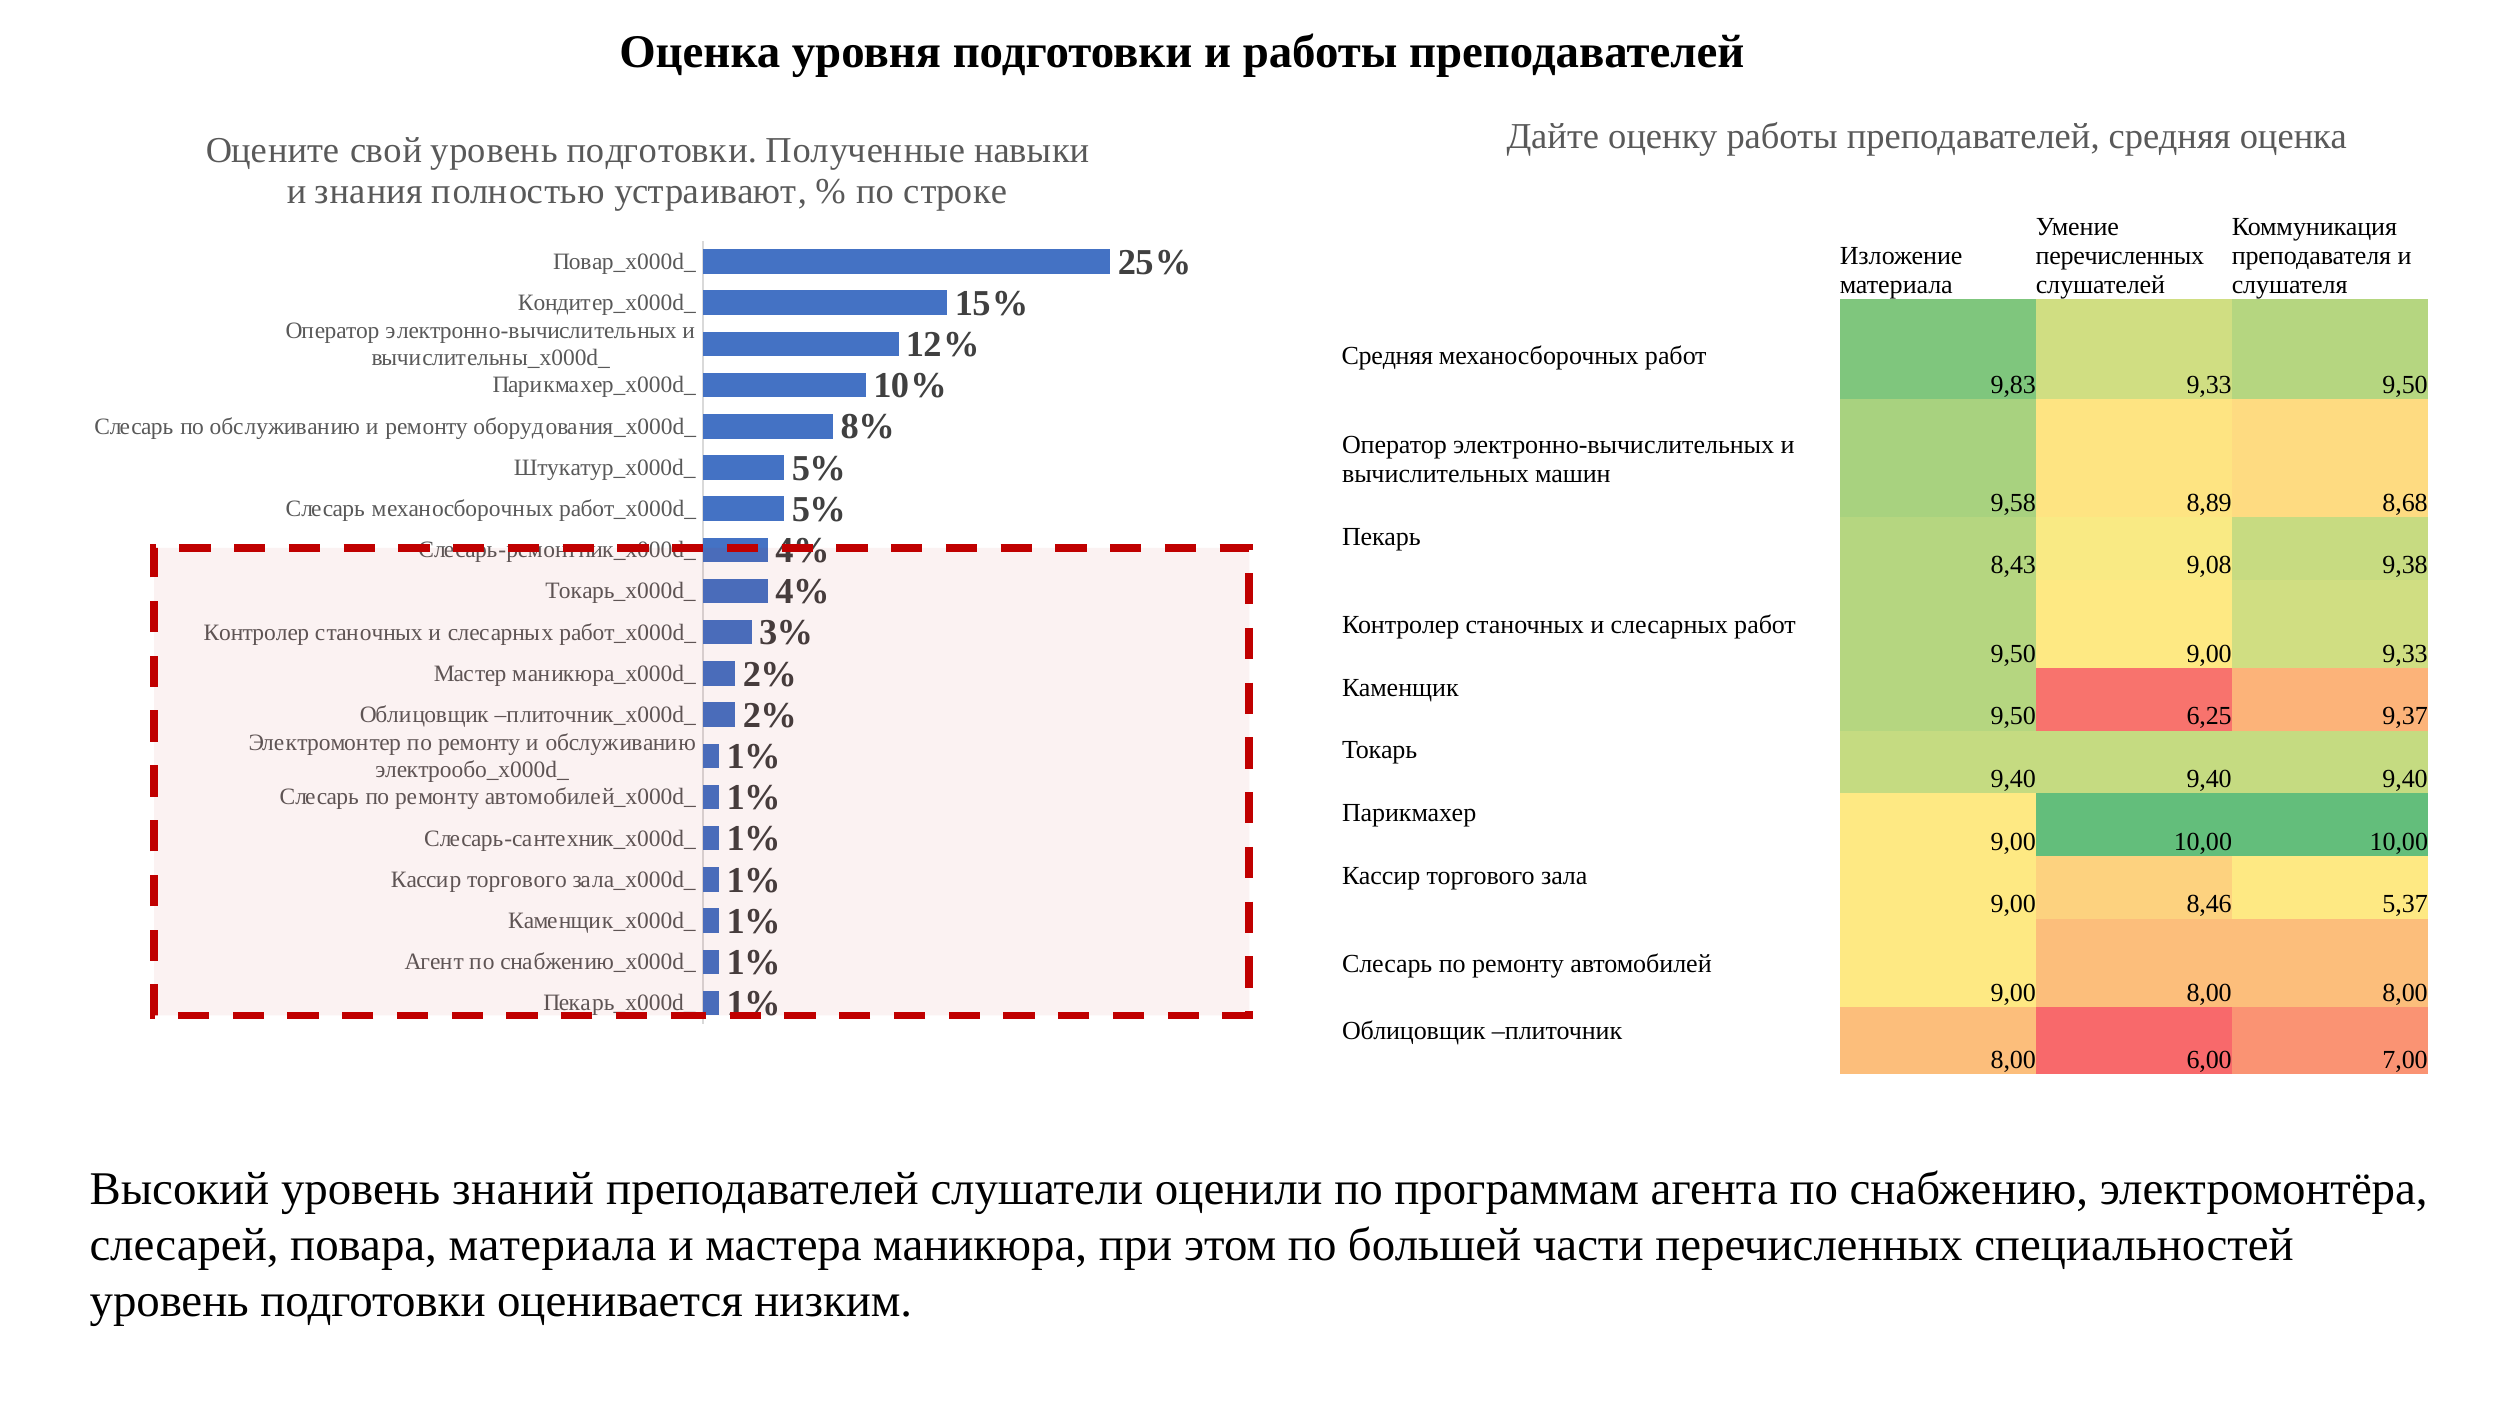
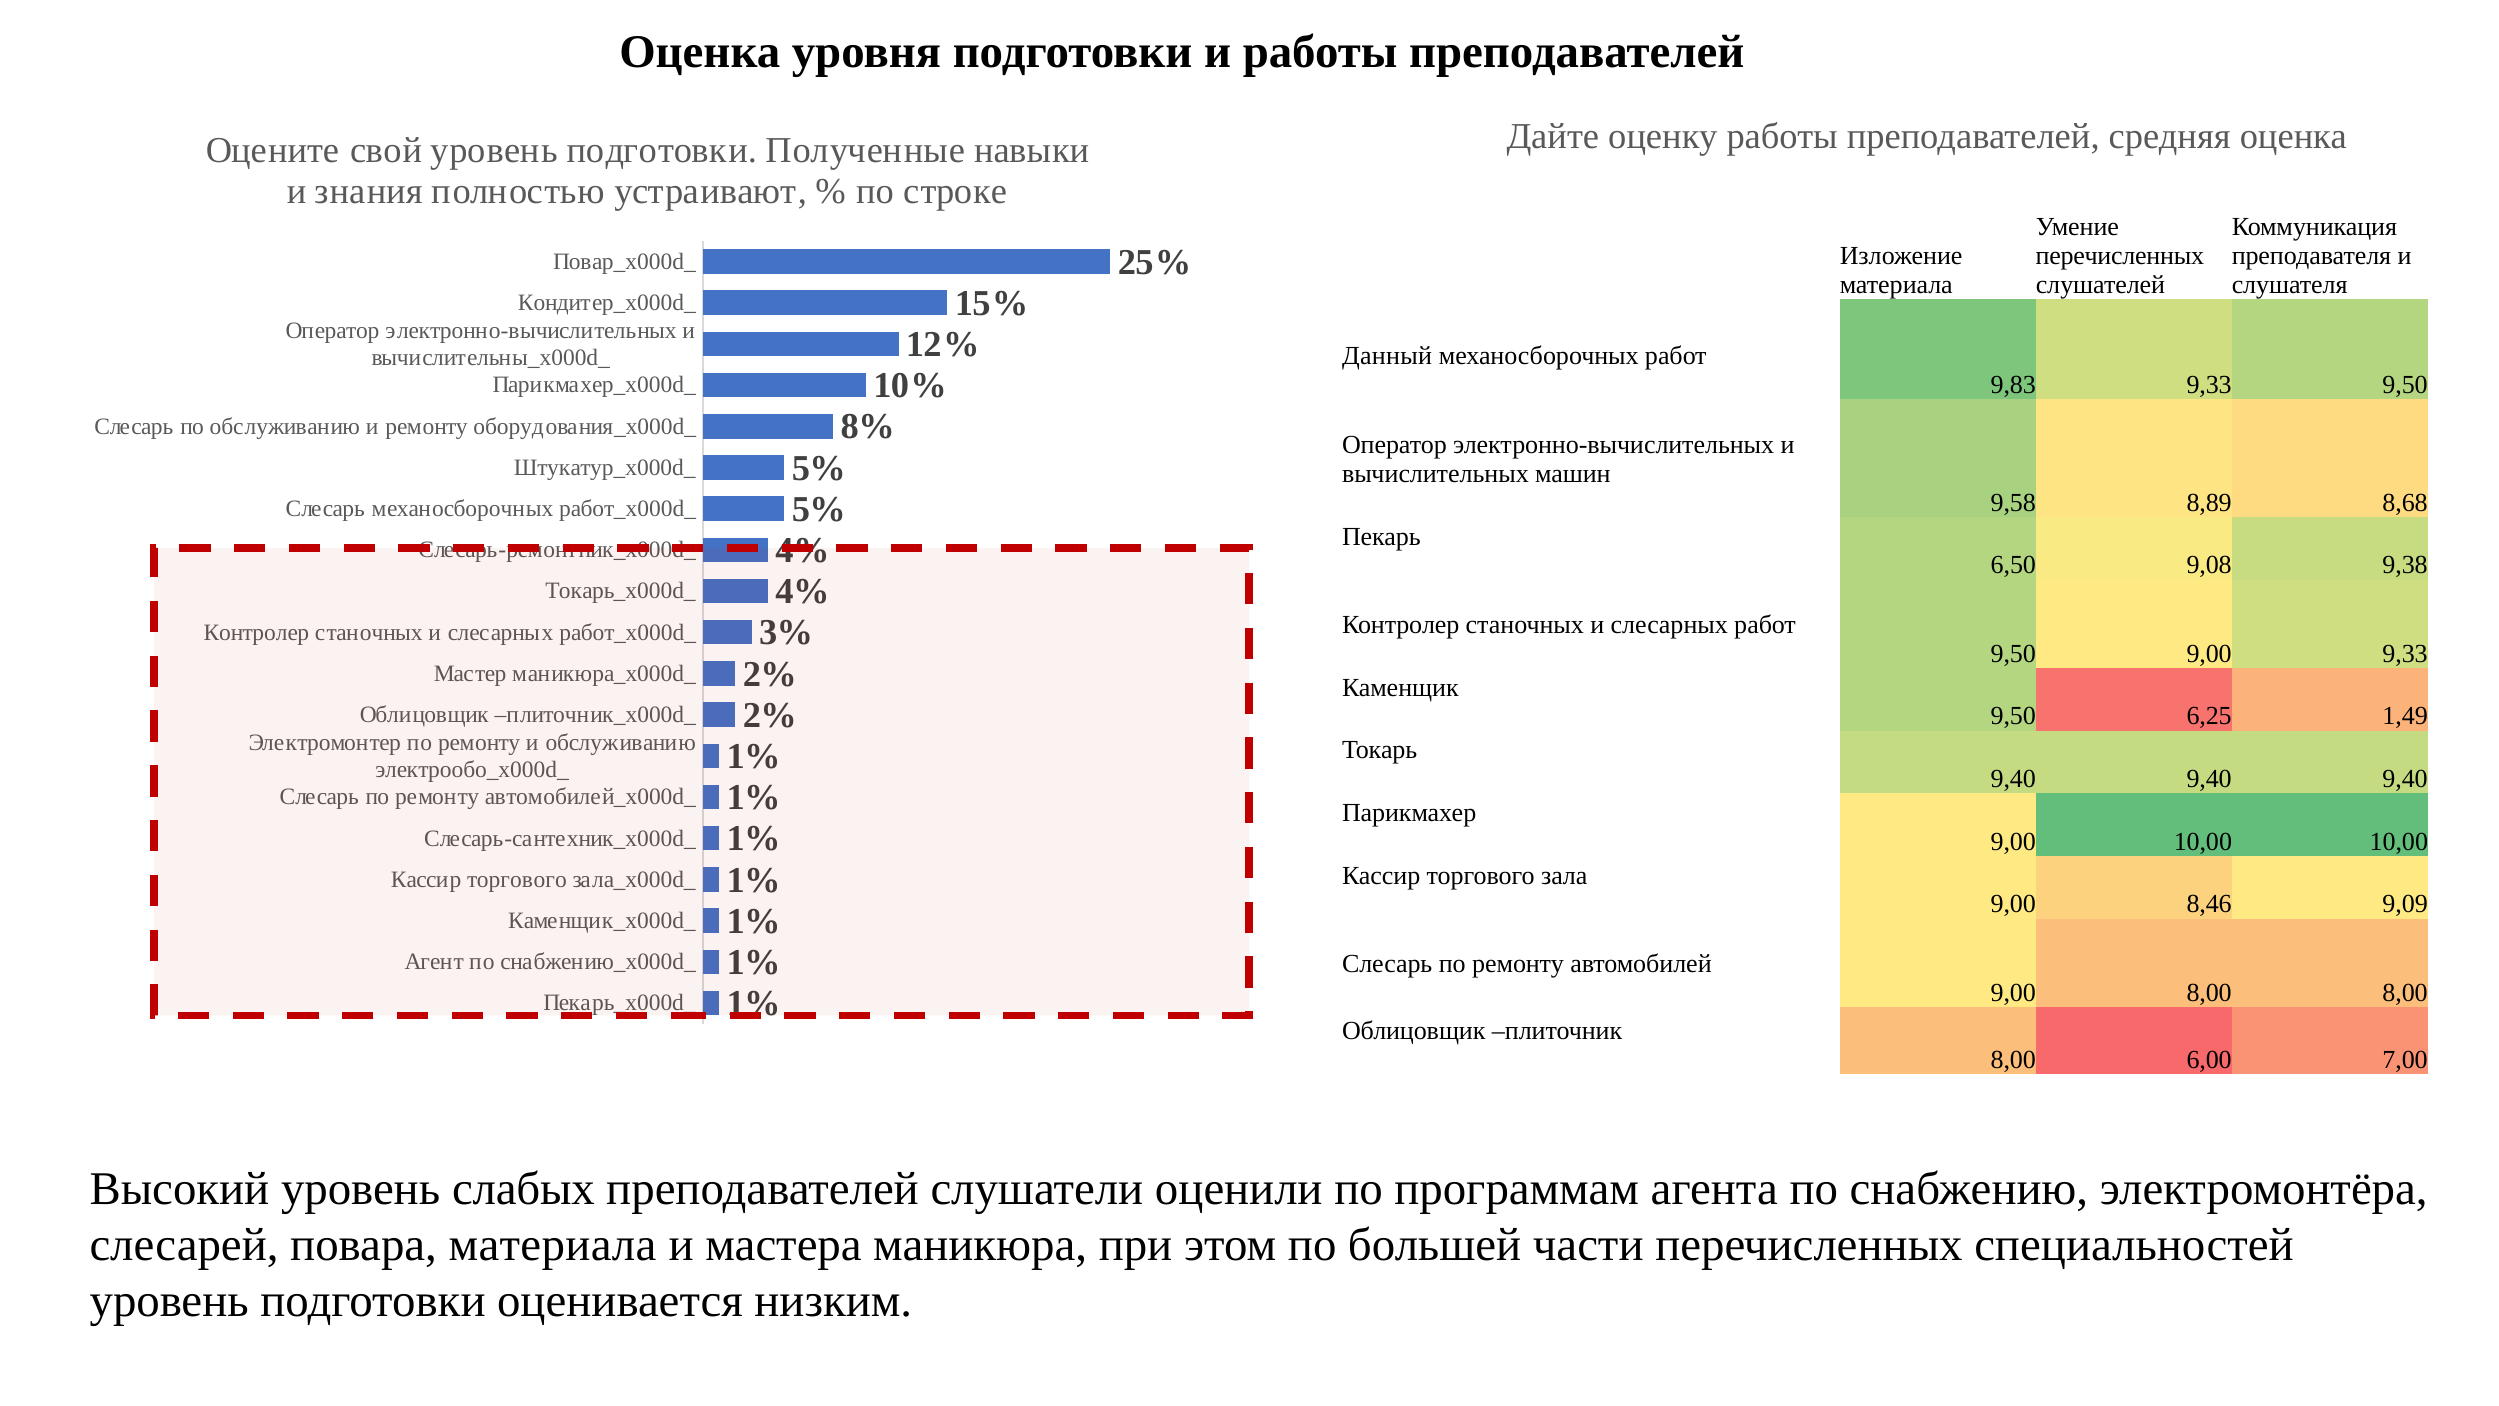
Средняя: Средняя -> Данный (1387, 356)
8,43: 8,43 -> 6,50 (2013, 565)
9,37: 9,37 -> 1,49 (2405, 716)
5,37: 5,37 -> 9,09 (2405, 904)
знаний: знаний -> слабых (523, 1188)
